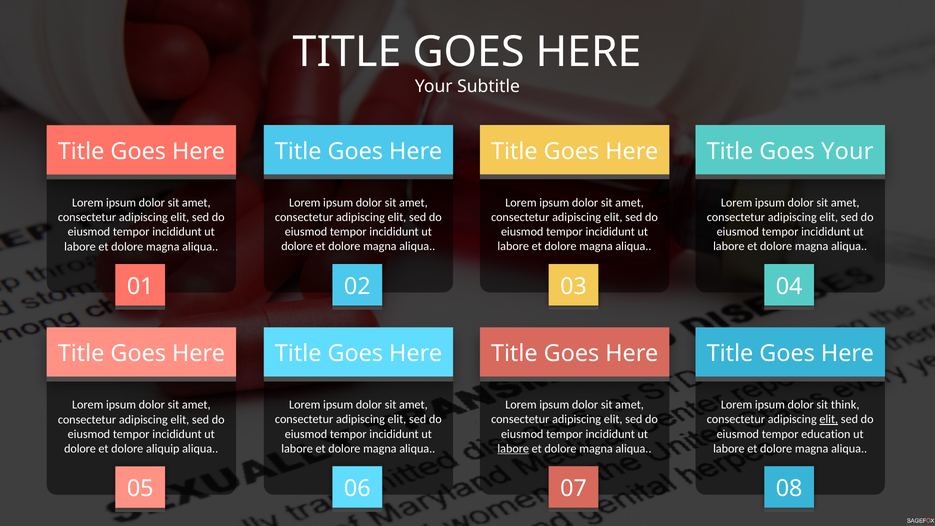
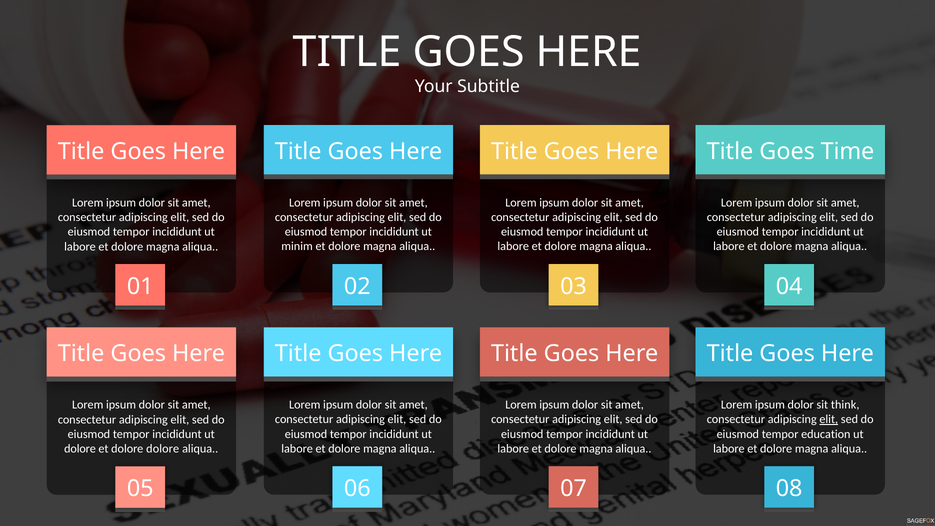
Goes Your: Your -> Time (848, 151)
dolore: dolore -> minim (297, 246)
labore underline: present -> none (513, 449)
dolore aliquip: aliquip -> dolore (163, 449)
